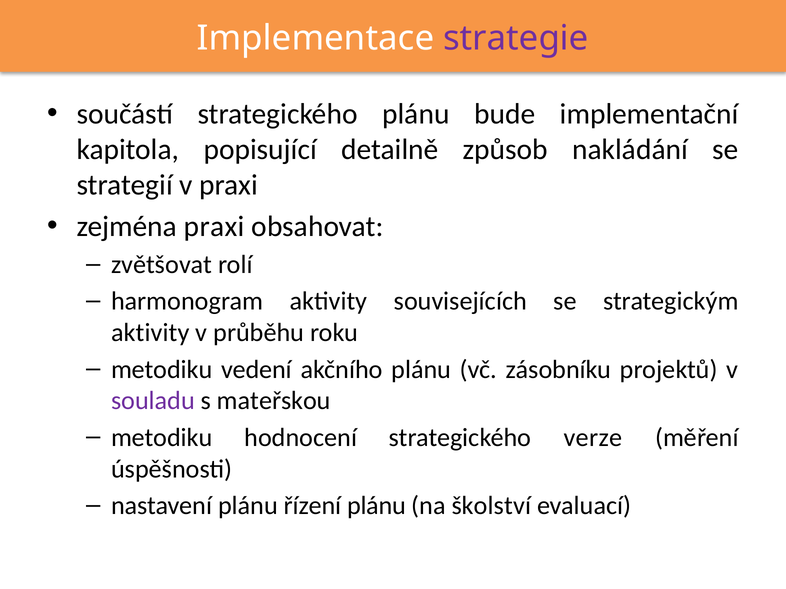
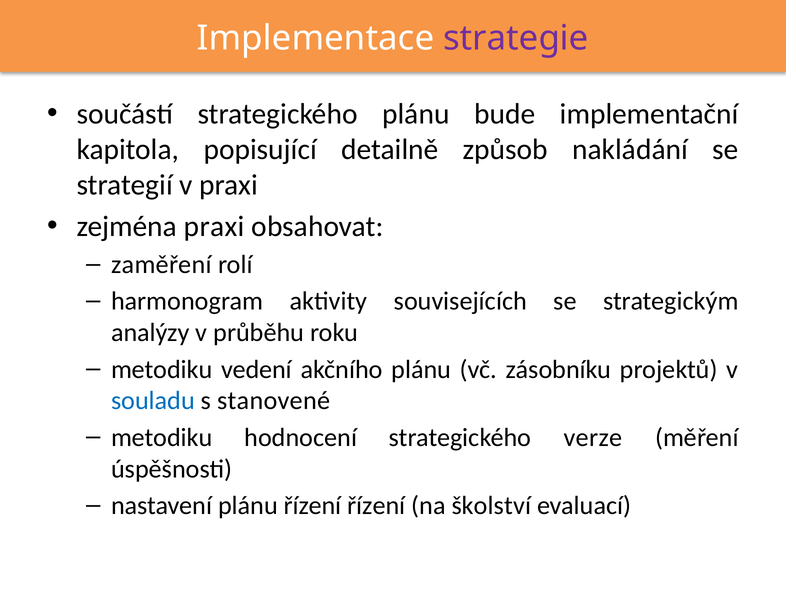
zvětšovat: zvětšovat -> zaměření (161, 265)
aktivity: aktivity -> analýzy (150, 333)
souladu colour: purple -> blue (153, 401)
mateřskou: mateřskou -> stanovené (274, 401)
řízení plánu: plánu -> řízení (376, 506)
